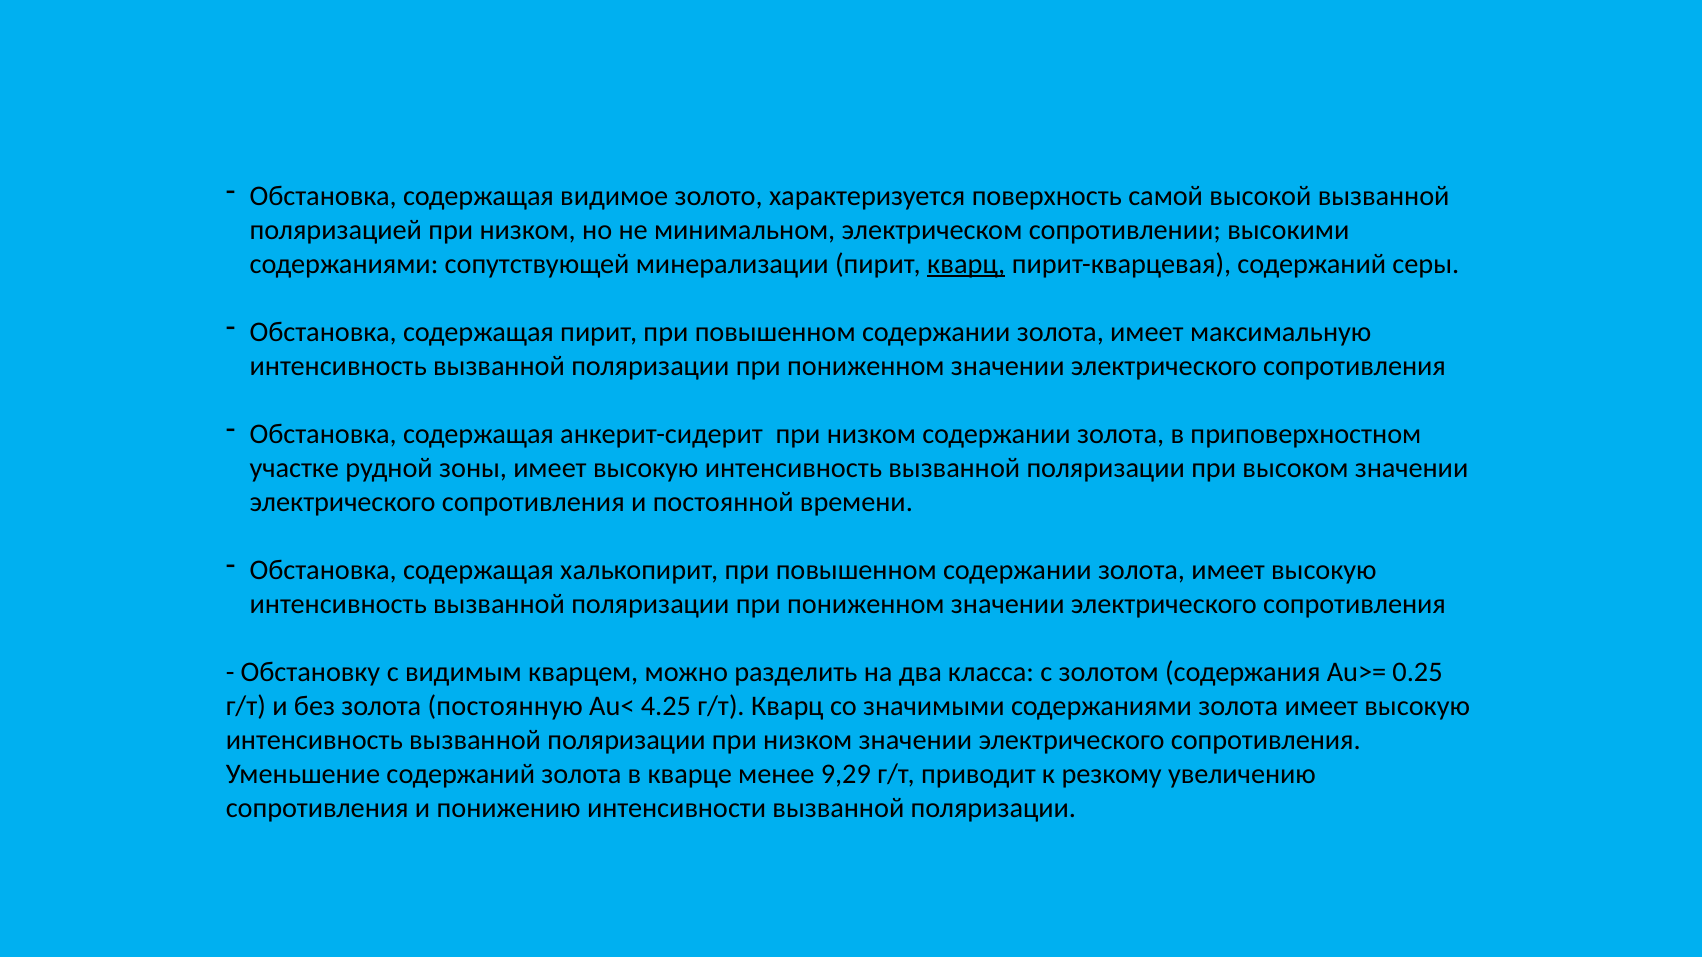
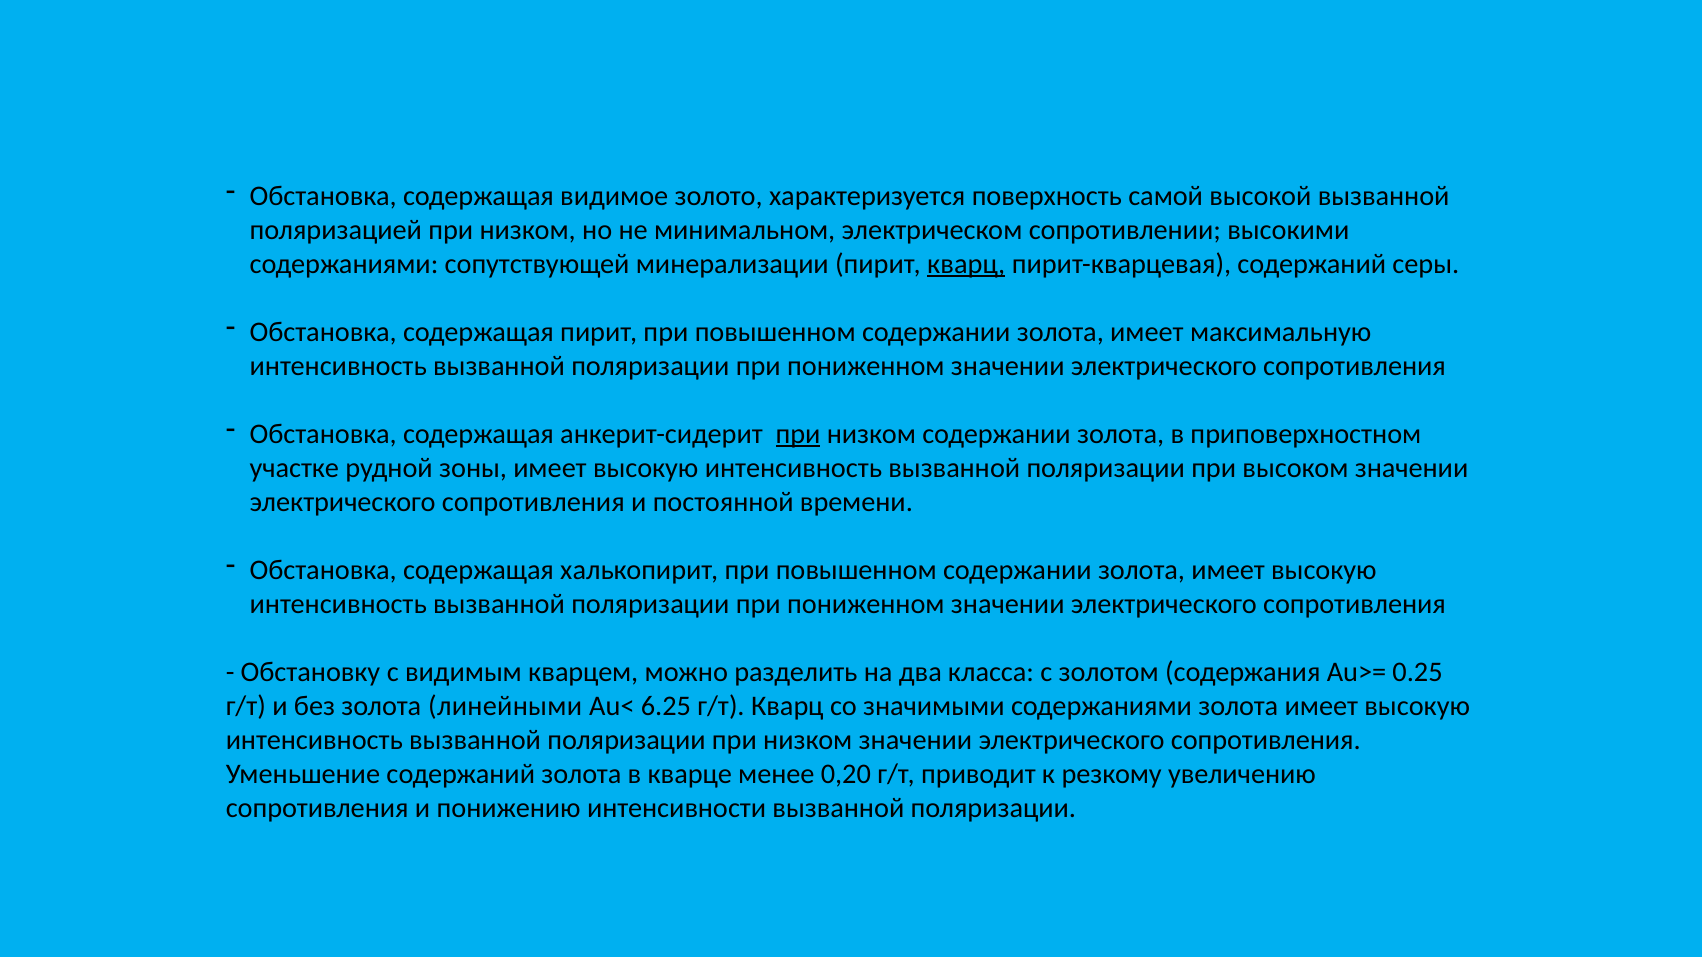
при underline: none -> present (798, 434)
постоянную: постоянную -> линейными (505, 706)
4.25: 4.25 -> 6.25 (666, 706)
9,29: 9,29 -> 0,20 (846, 775)
